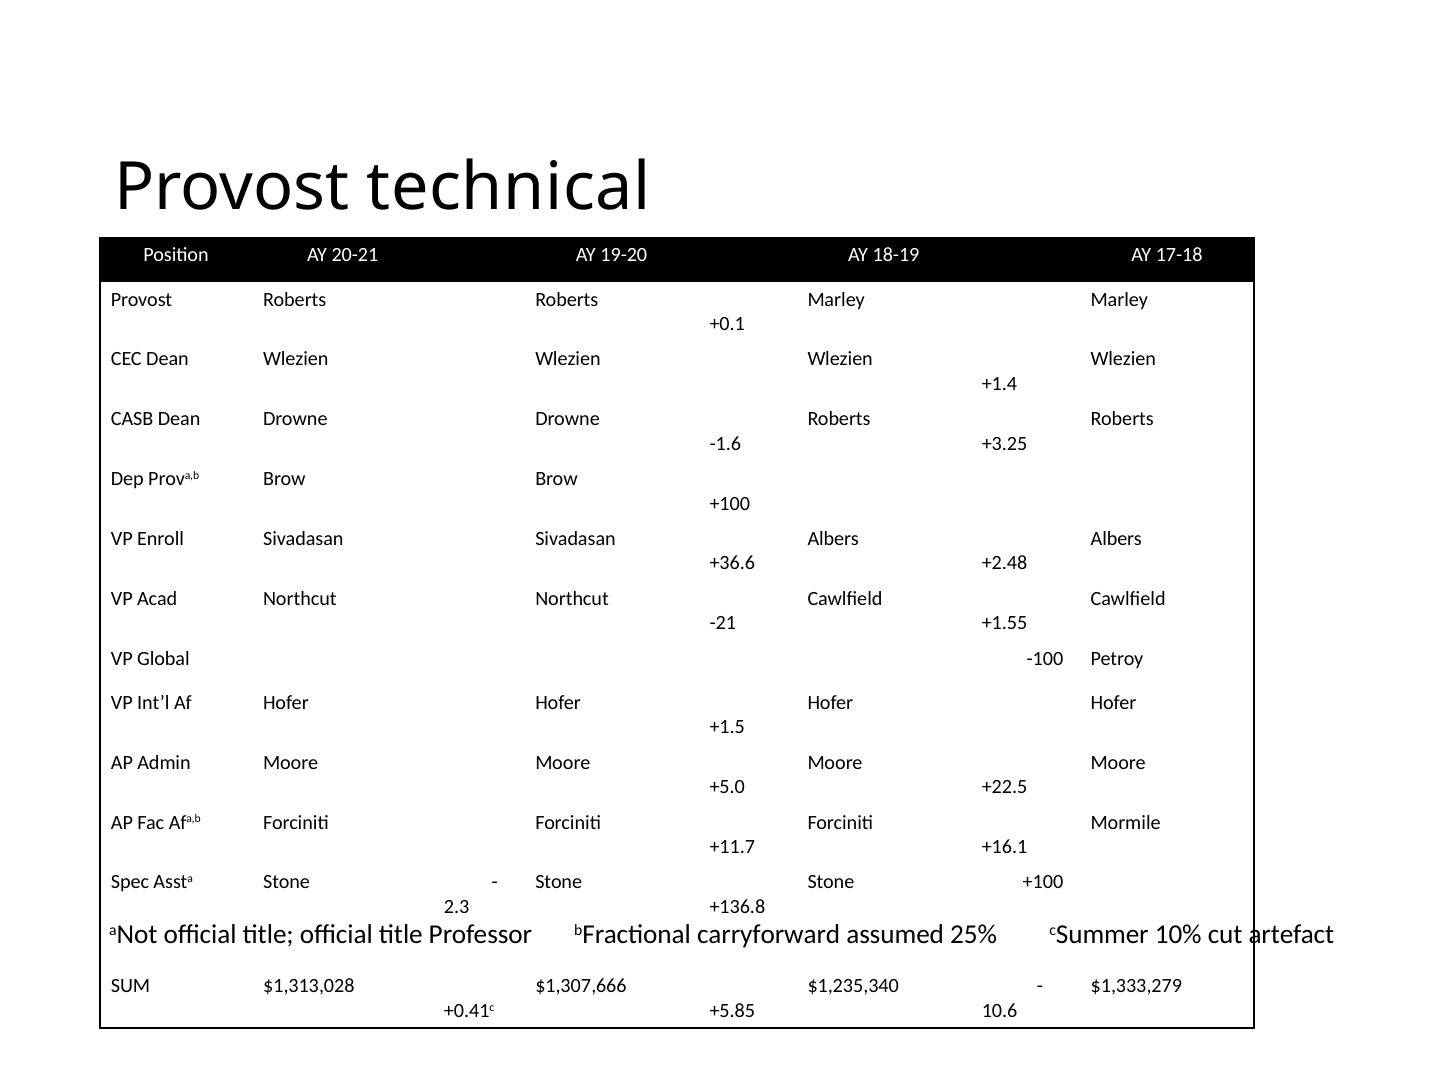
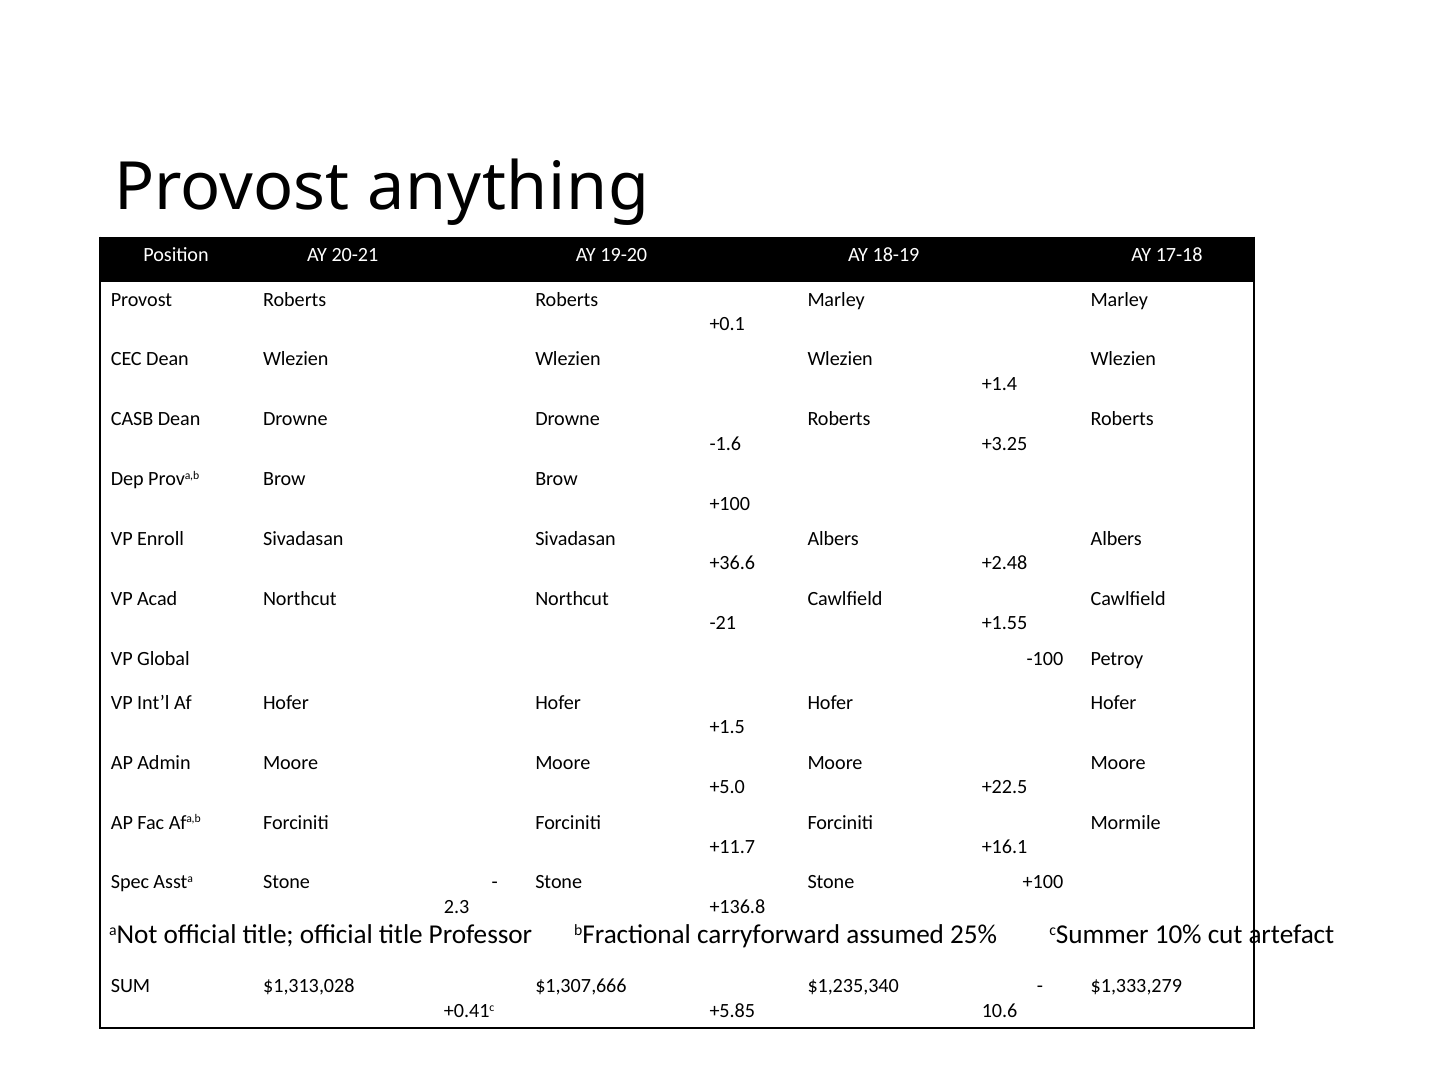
technical: technical -> anything (509, 188)
